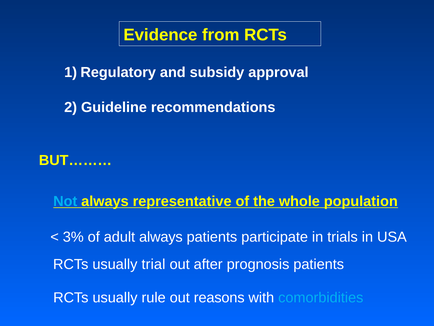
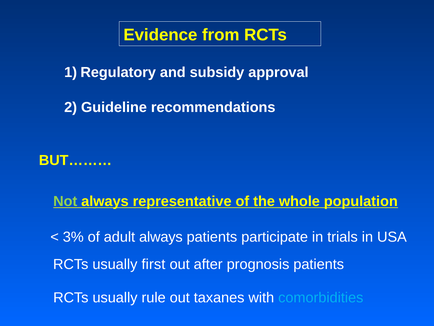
Not colour: light blue -> light green (65, 201)
trial: trial -> first (153, 264)
reasons: reasons -> taxanes (219, 297)
